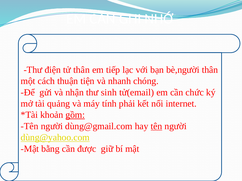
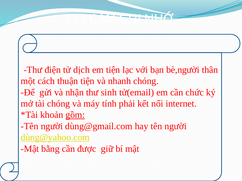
tử thân: thân -> dịch (81, 70)
em tiếp: tiếp -> tiện (113, 70)
tài quảng: quảng -> chóng (59, 104)
tên underline: present -> none (157, 127)
